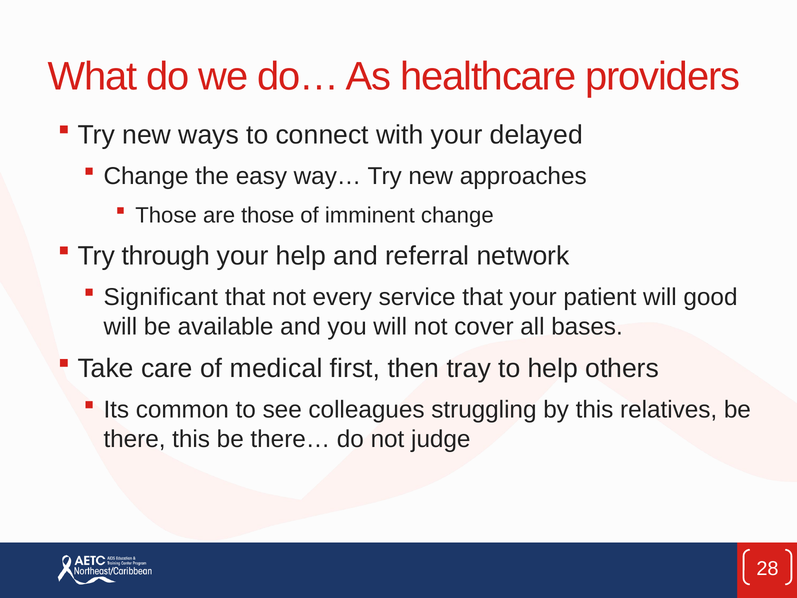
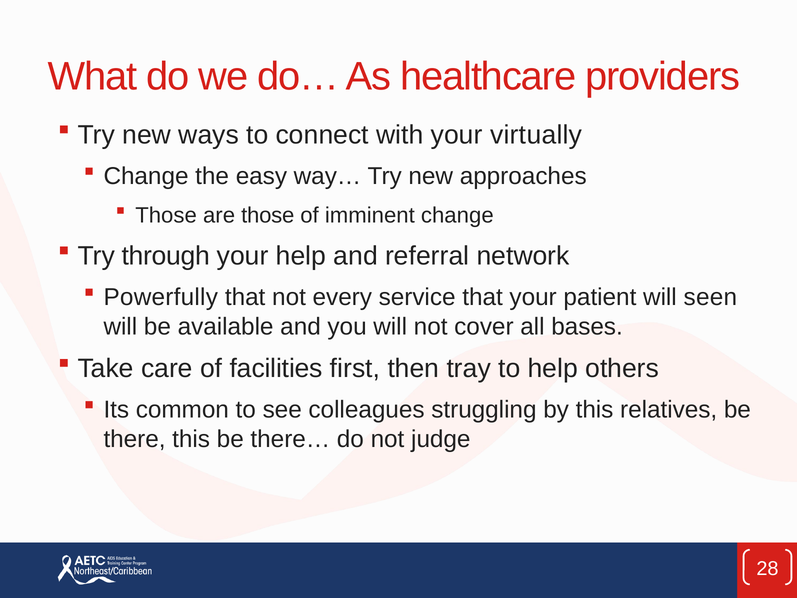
delayed: delayed -> virtually (536, 135)
Significant: Significant -> Powerfully (161, 297)
good: good -> seen (710, 297)
medical: medical -> facilities (276, 368)
